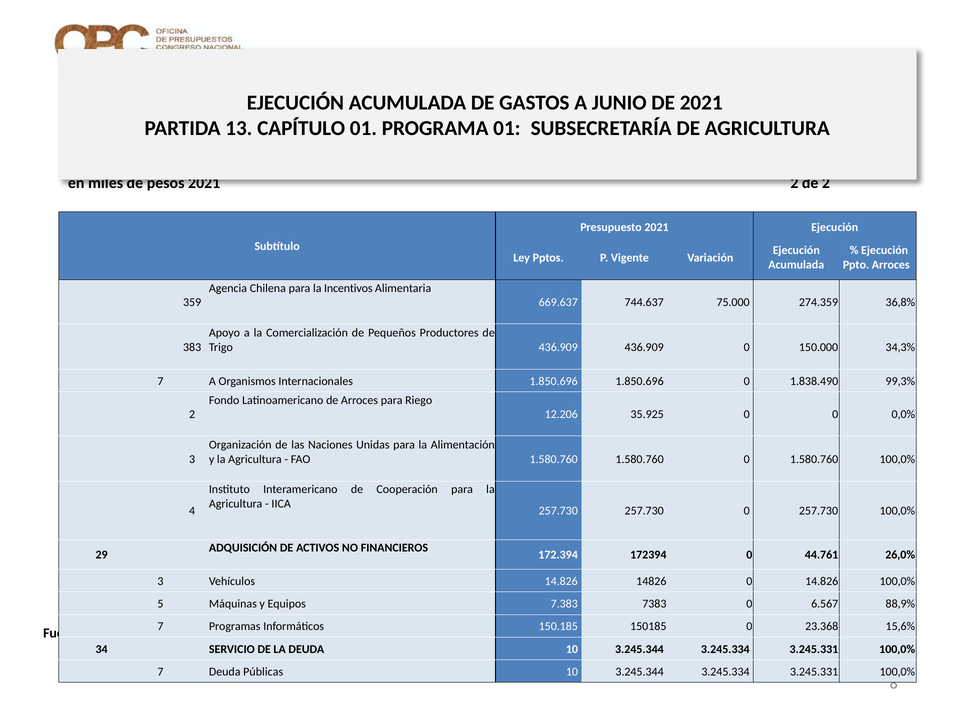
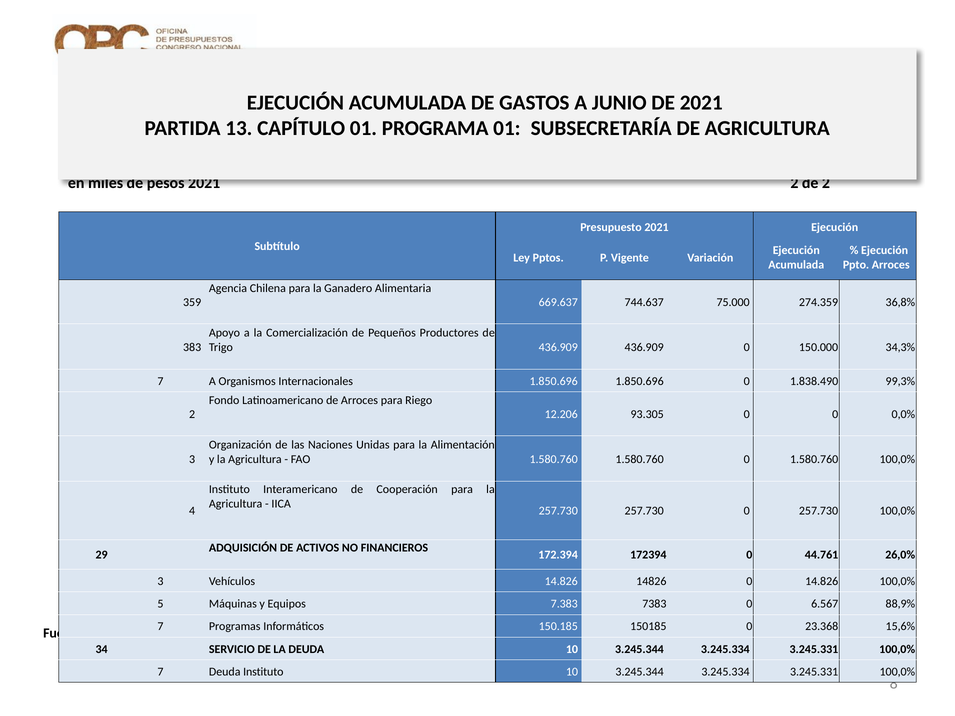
Incentivos: Incentivos -> Ganadero (348, 288)
35.925: 35.925 -> 93.305 (647, 415)
Deuda Públicas: Públicas -> Instituto (263, 672)
